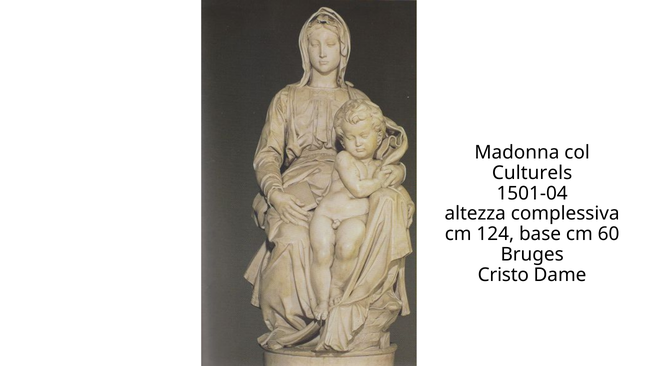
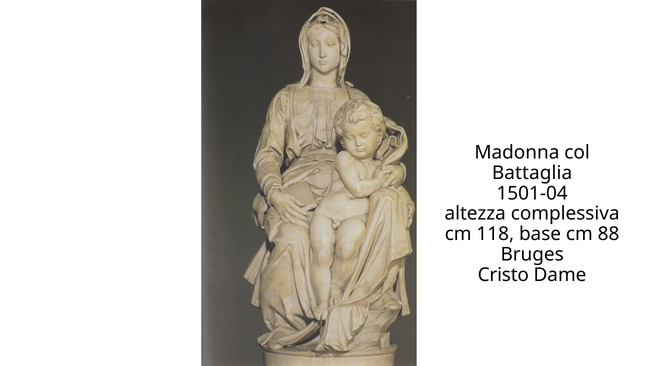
Culturels: Culturels -> Battaglia (532, 173)
124: 124 -> 118 (495, 234)
60: 60 -> 88 (609, 234)
